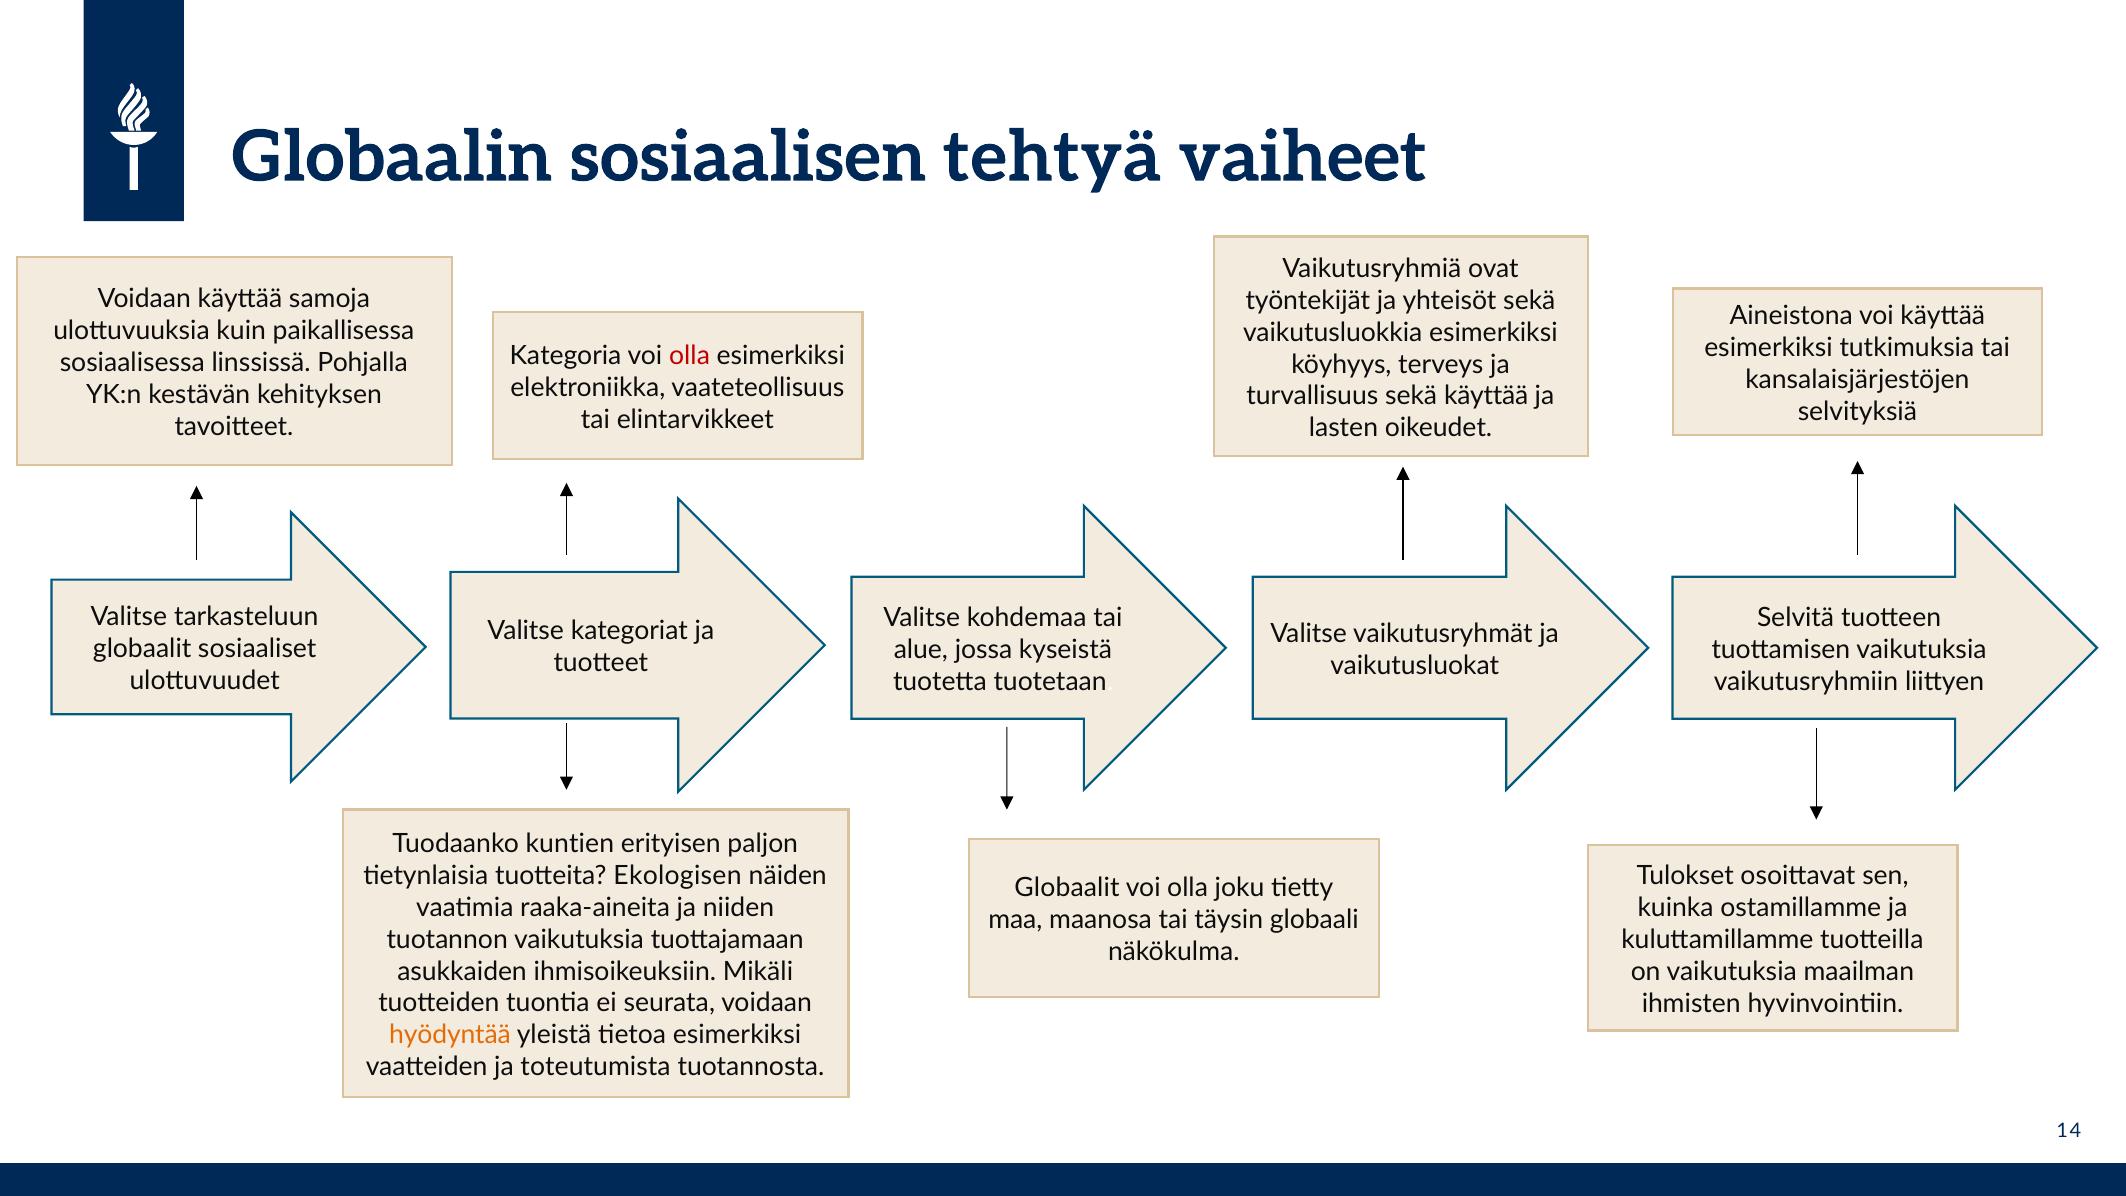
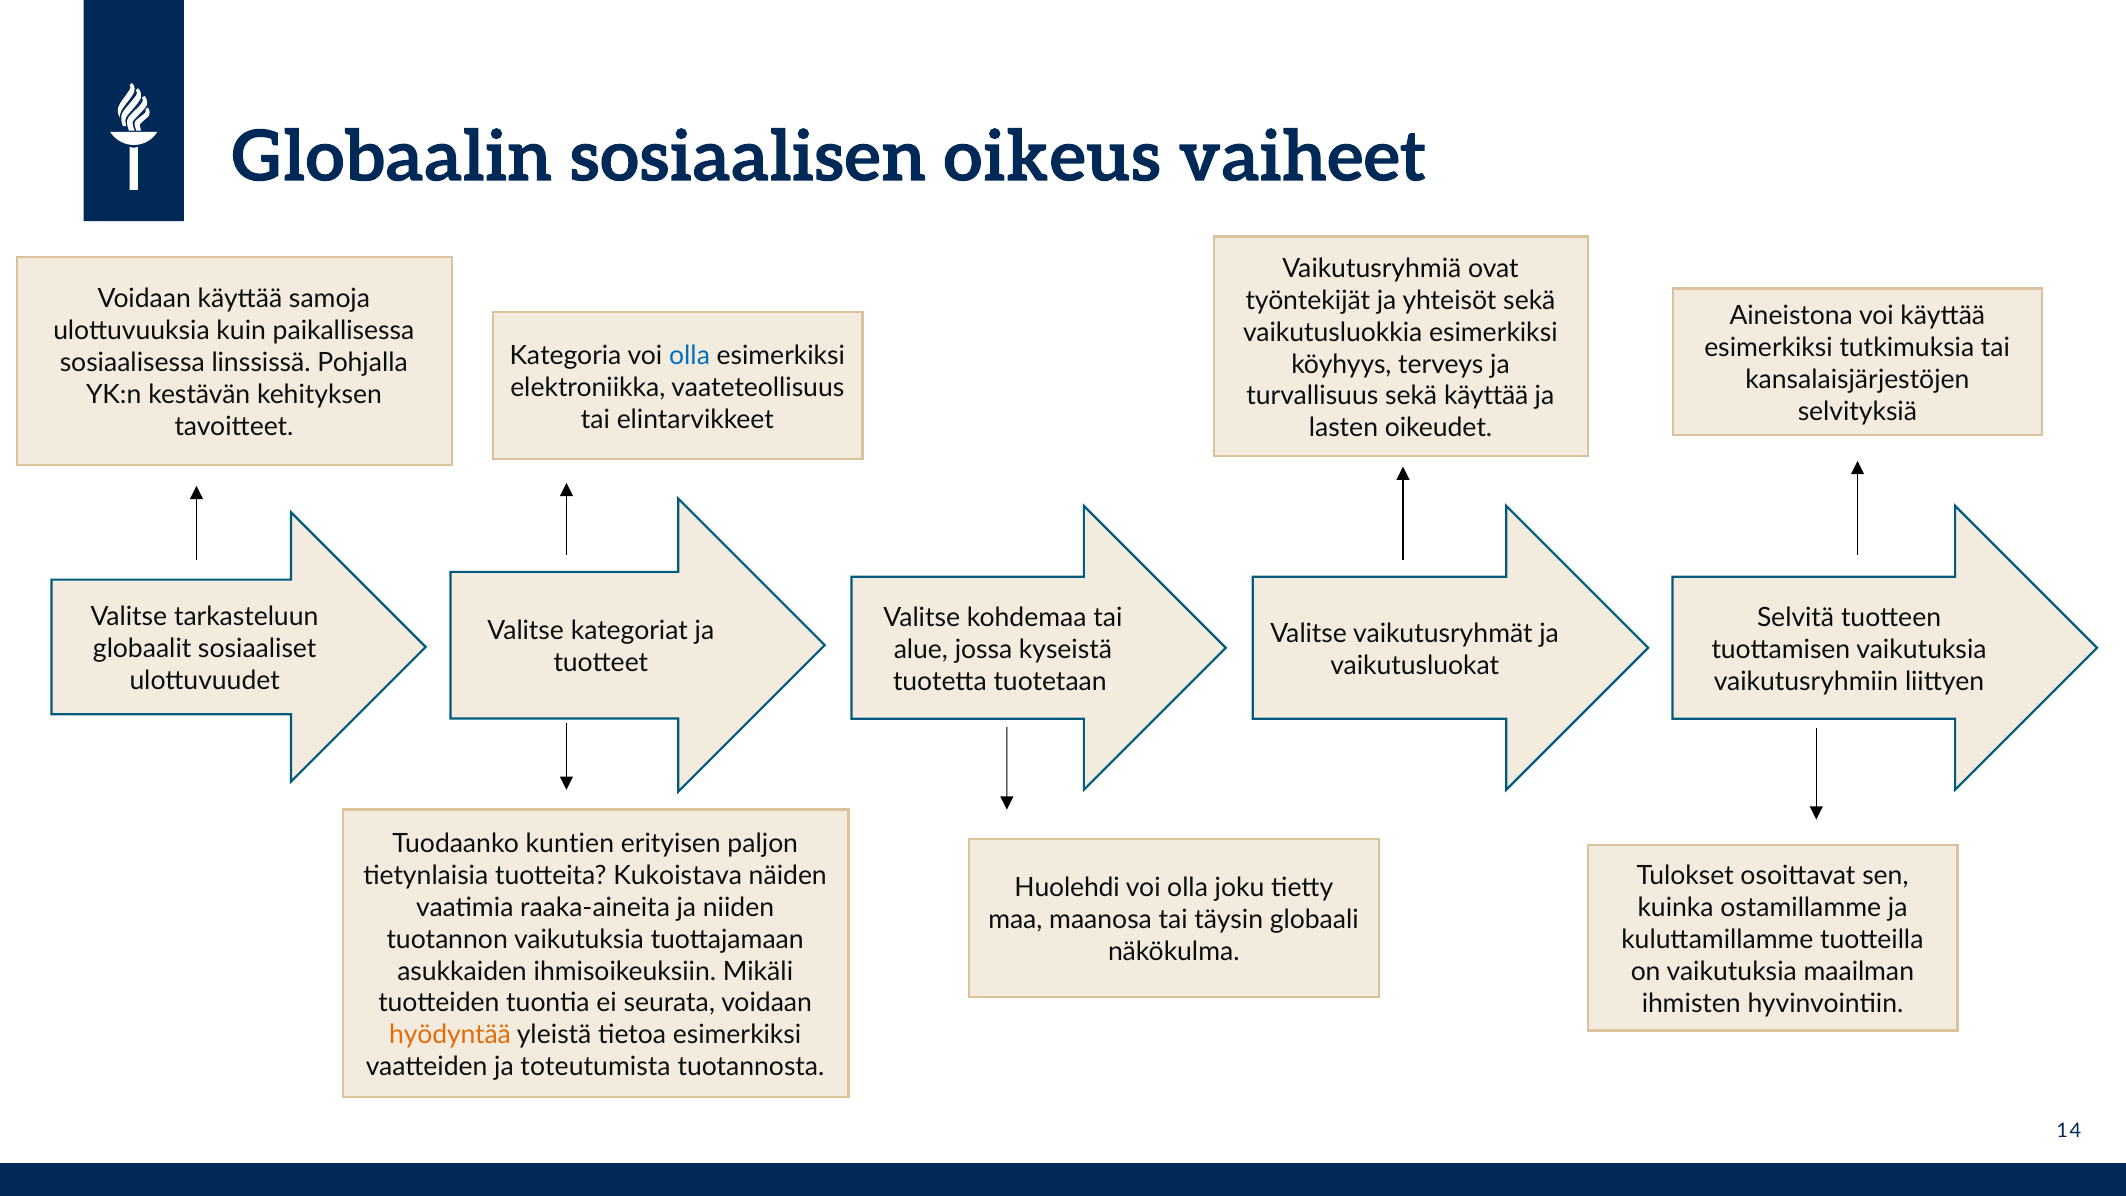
tehtyä: tehtyä -> oikeus (1052, 157)
olla colour: red -> blue (690, 356)
Ekologisen: Ekologisen -> Kukoistava (678, 875)
Globaalit: Globaalit -> Huolehdi (1067, 888)
